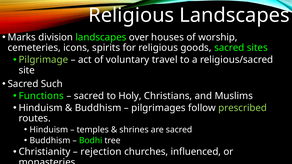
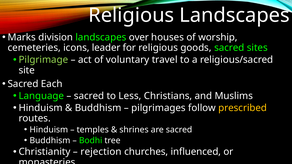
spirits: spirits -> leader (106, 48)
Such: Such -> Each (52, 84)
Functions: Functions -> Language (41, 96)
to Holy: Holy -> Less (130, 96)
prescribed colour: light green -> yellow (243, 108)
